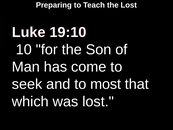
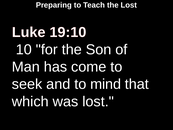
most: most -> mind (106, 84)
